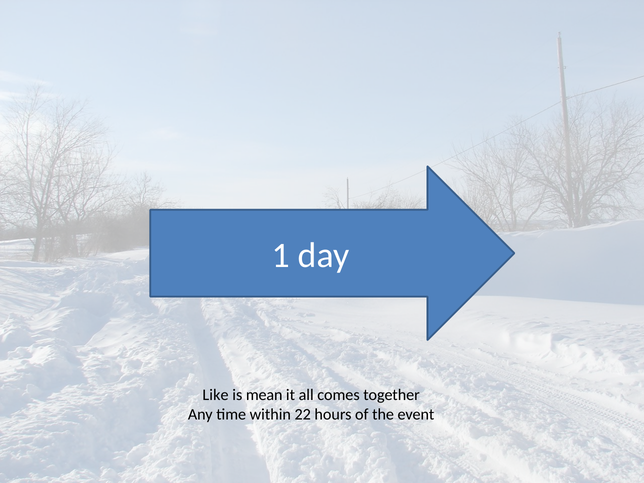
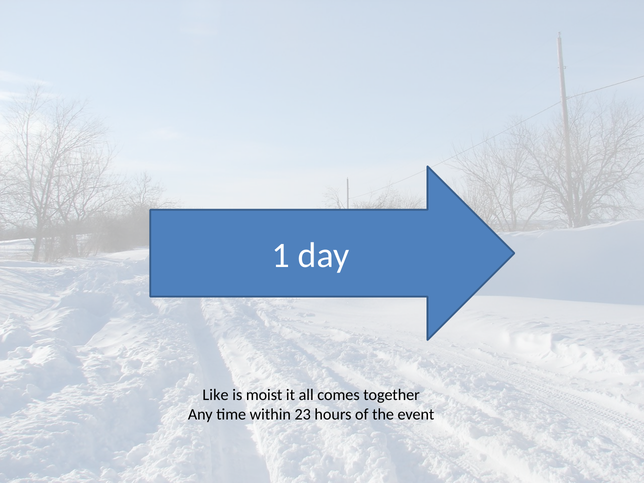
mean: mean -> moist (264, 395)
22: 22 -> 23 (303, 414)
